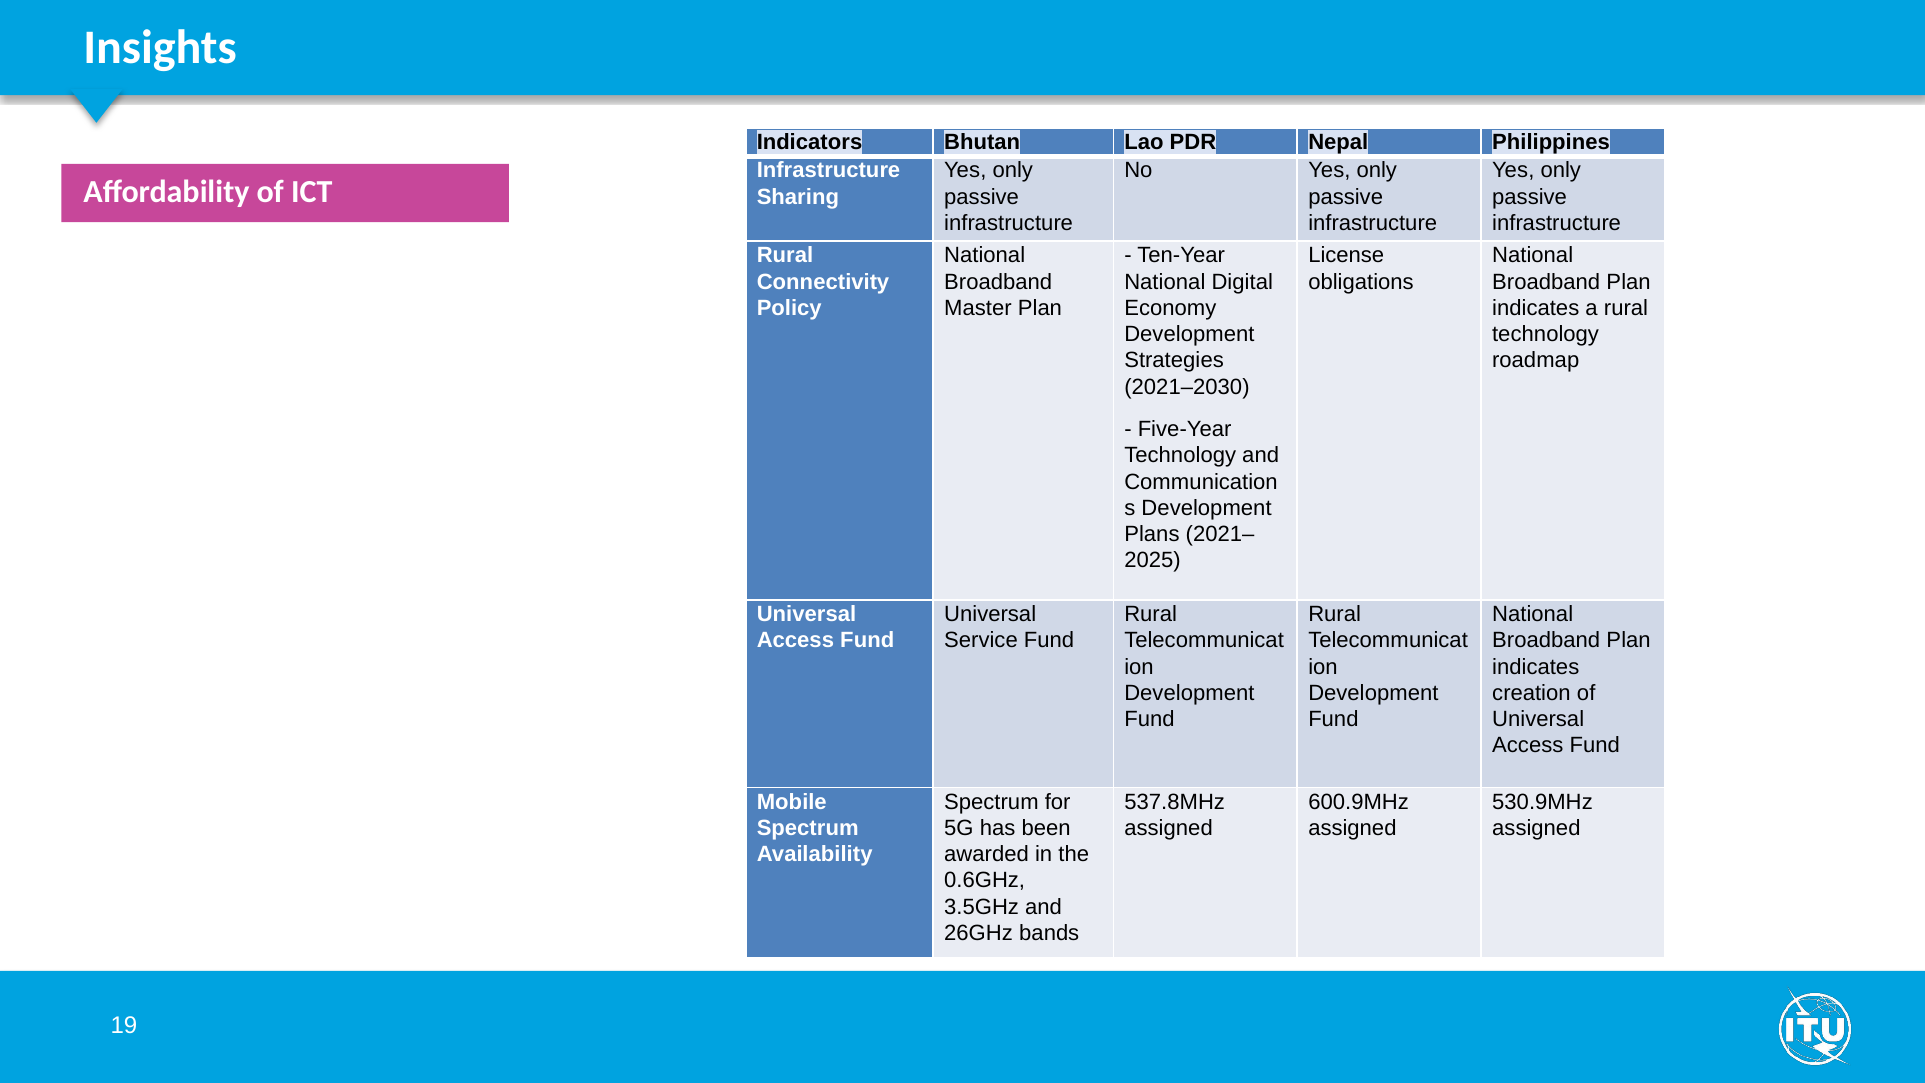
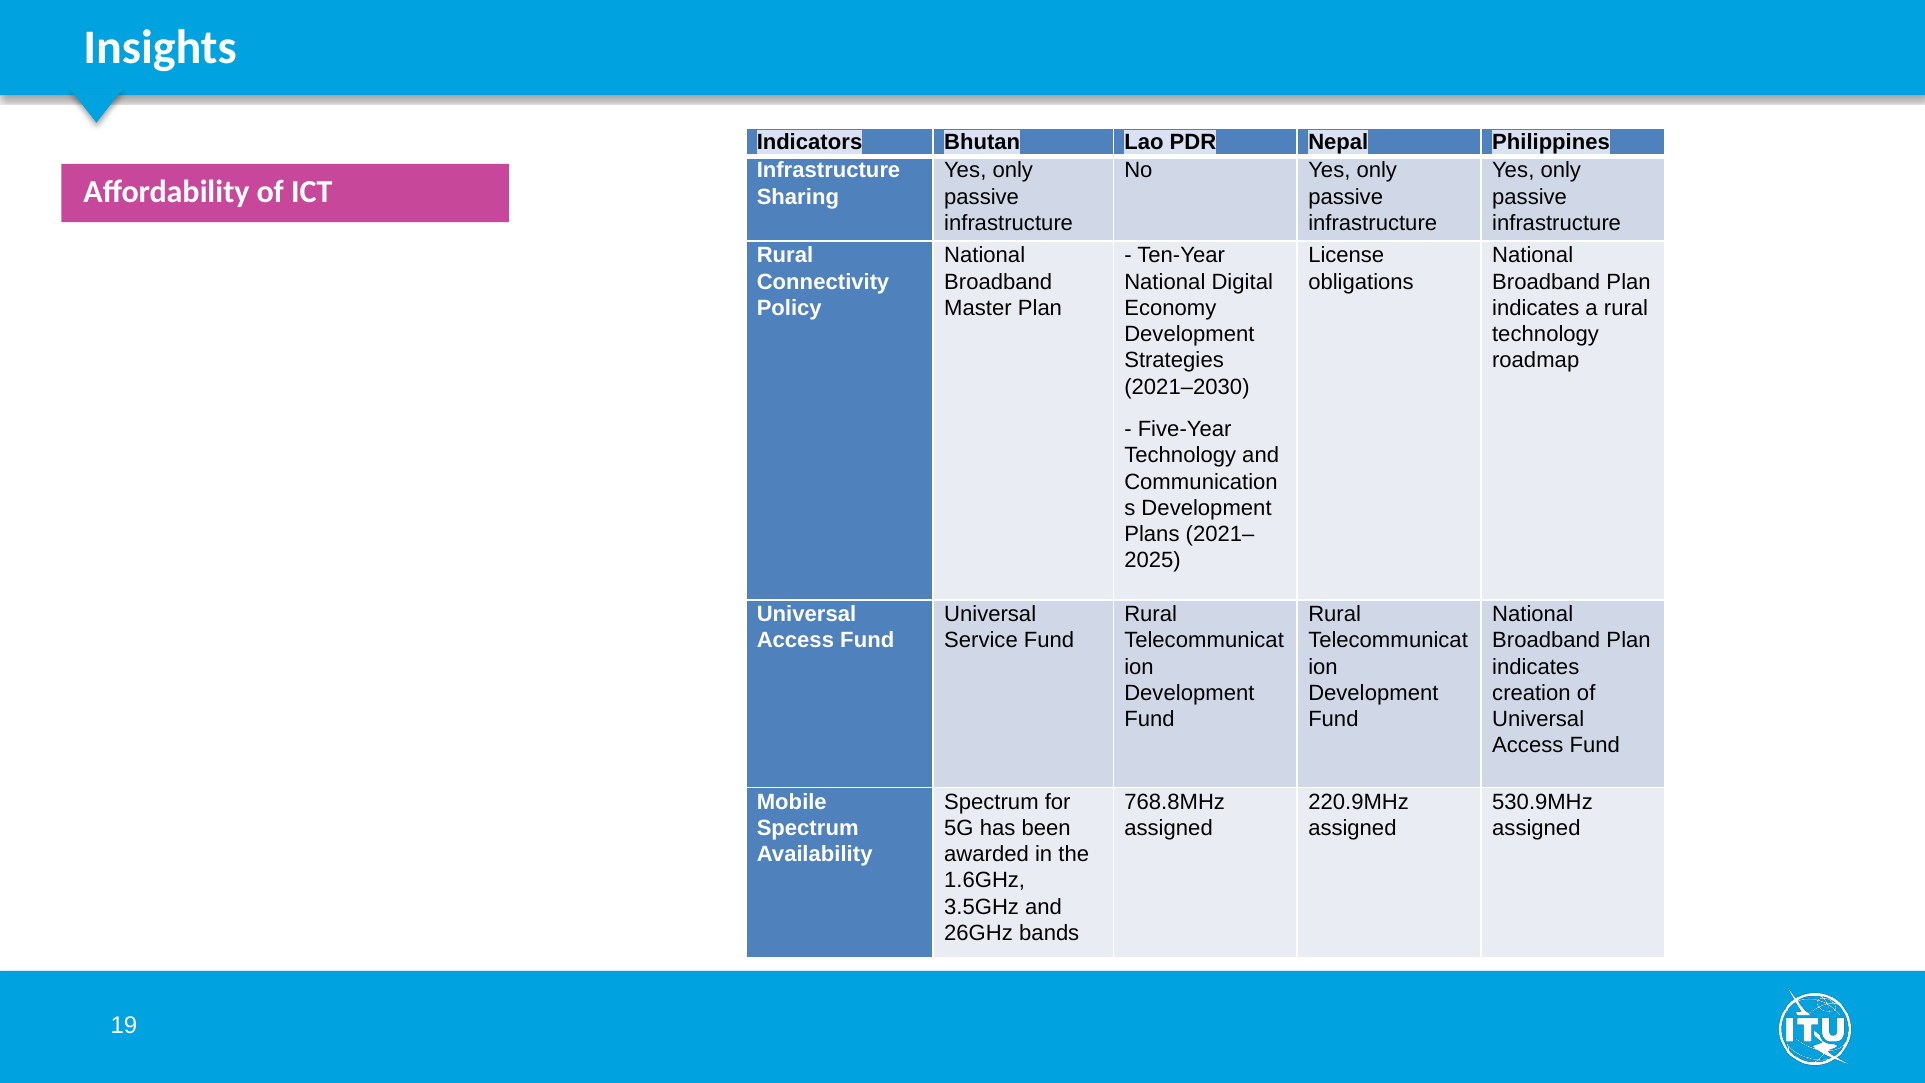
537.8MHz: 537.8MHz -> 768.8MHz (1175, 802)
600.9MHz: 600.9MHz -> 220.9MHz (1359, 802)
0.6GHz: 0.6GHz -> 1.6GHz (985, 880)
